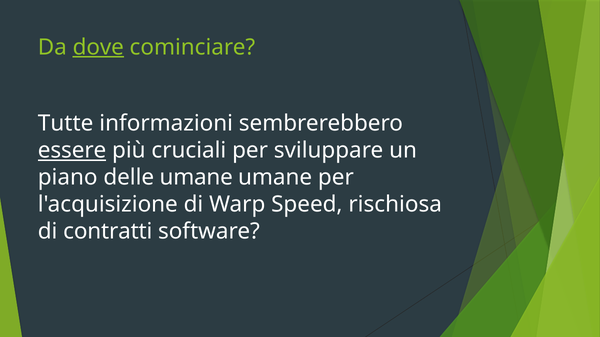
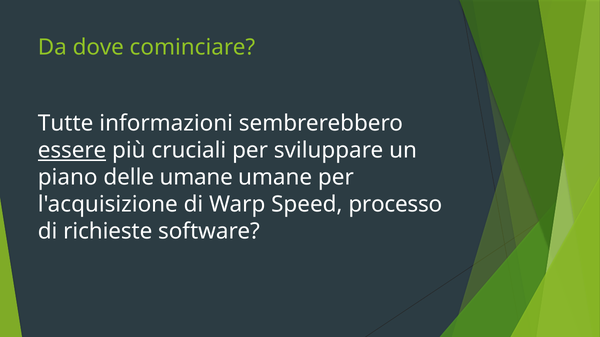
dove underline: present -> none (98, 47)
rischiosa: rischiosa -> processo (395, 205)
contratti: contratti -> richieste (108, 232)
